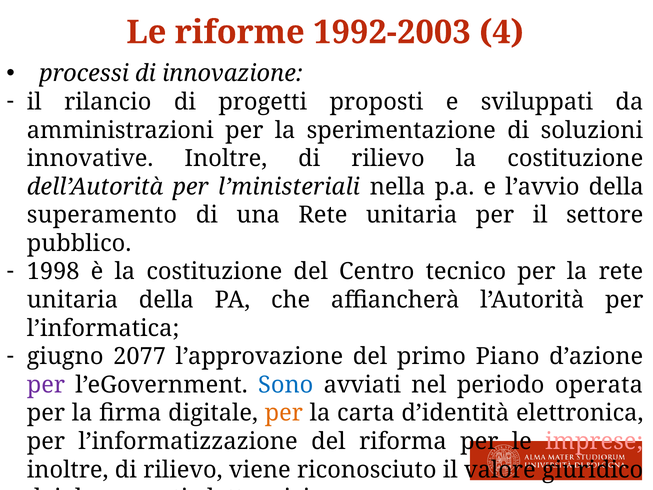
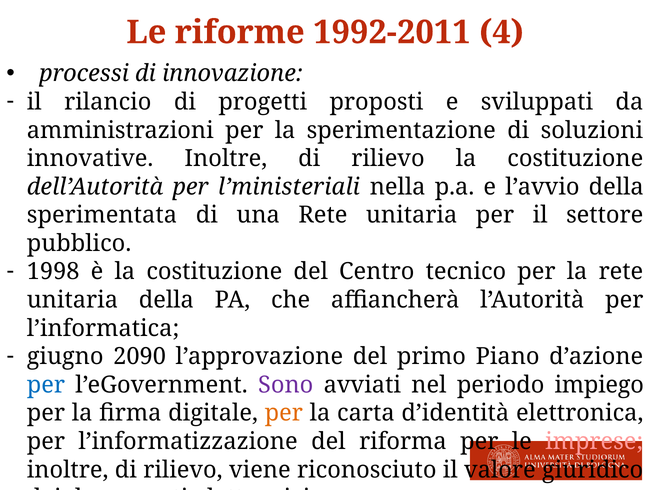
1992-2003: 1992-2003 -> 1992-2011 (392, 32)
superamento: superamento -> sperimentata (102, 215)
2077: 2077 -> 2090 (140, 356)
per colour: purple -> blue (46, 385)
Sono colour: blue -> purple (286, 385)
operata: operata -> impiego (599, 385)
